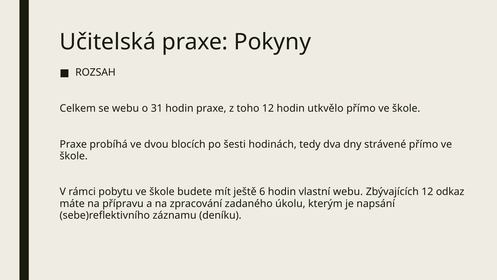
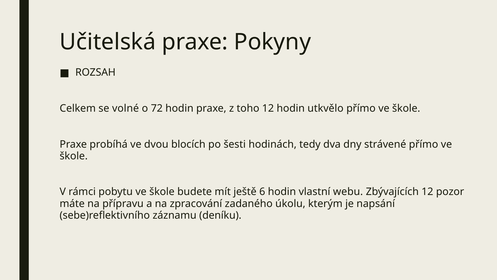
se webu: webu -> volné (126, 108)
31: 31 -> 72 (157, 108)
odkaz: odkaz -> pozor (450, 192)
